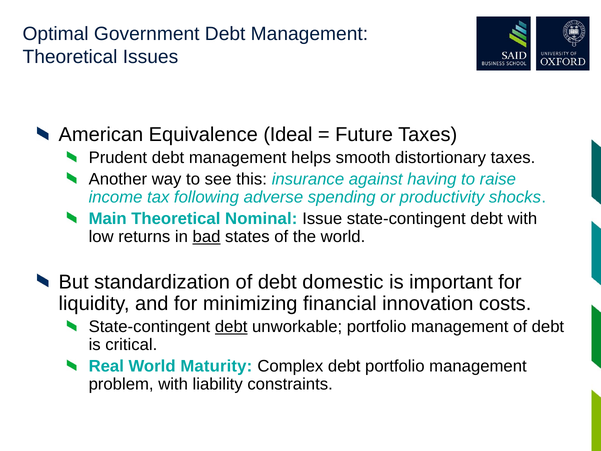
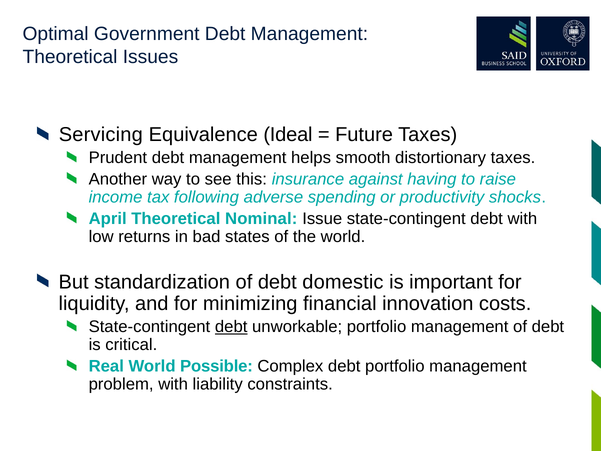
American: American -> Servicing (101, 135)
Main: Main -> April (108, 219)
bad underline: present -> none (207, 237)
Maturity: Maturity -> Possible (216, 366)
